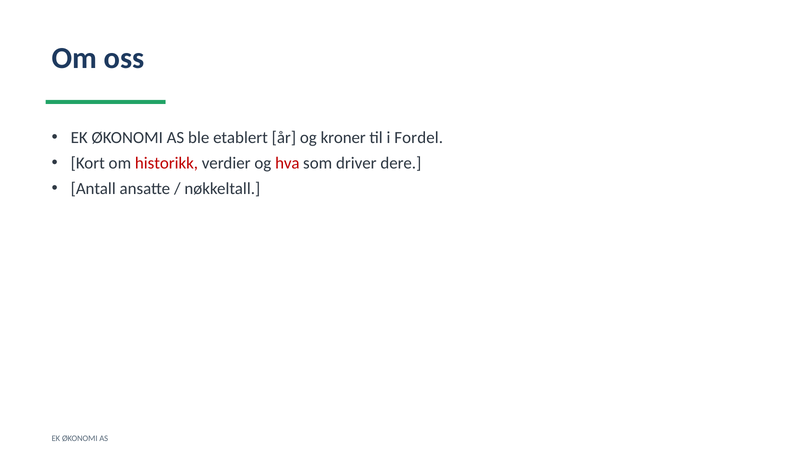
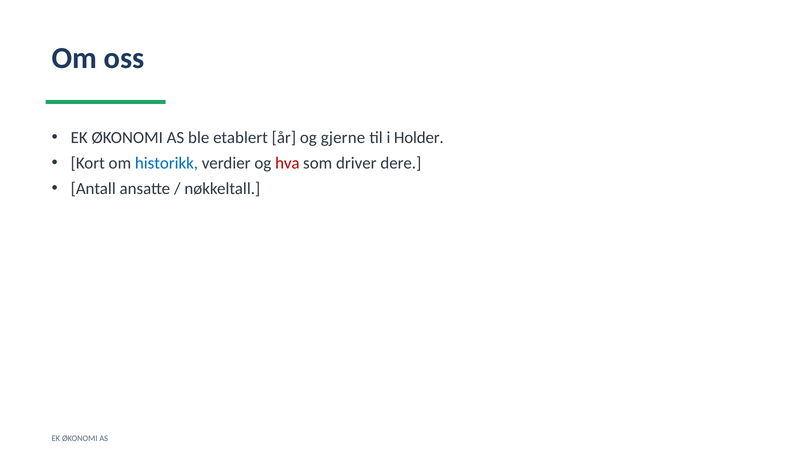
kroner: kroner -> gjerne (343, 138)
Fordel: Fordel -> Holder (419, 138)
historikk colour: red -> blue (167, 163)
